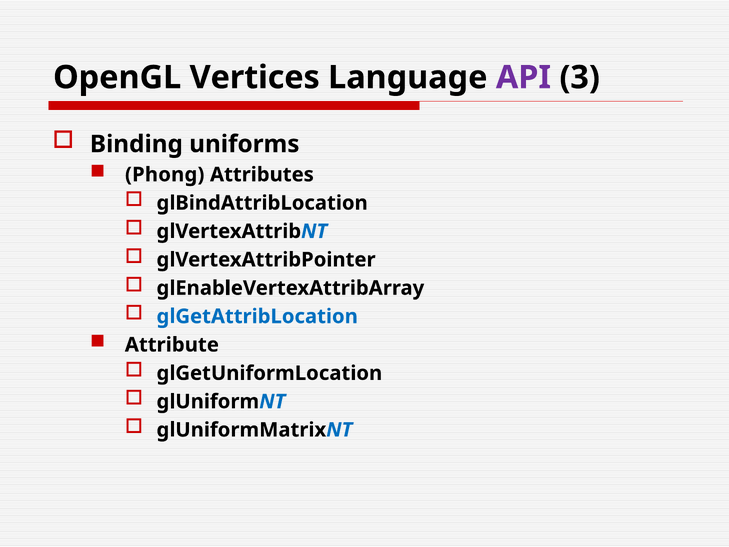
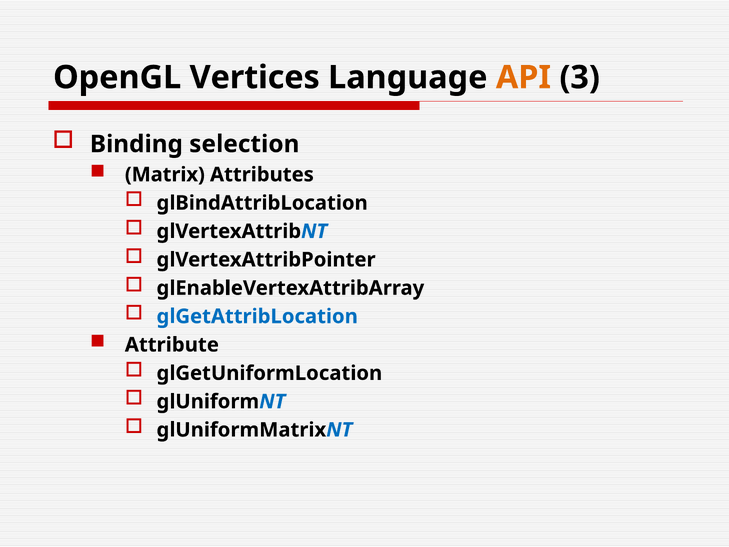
API colour: purple -> orange (523, 77)
uniforms: uniforms -> selection (244, 144)
Phong: Phong -> Matrix (165, 175)
